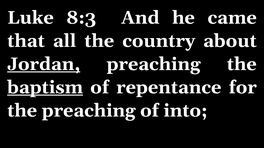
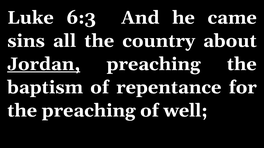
8:3: 8:3 -> 6:3 (81, 18)
that: that -> sins (26, 41)
baptism underline: present -> none (45, 88)
into: into -> well (186, 111)
